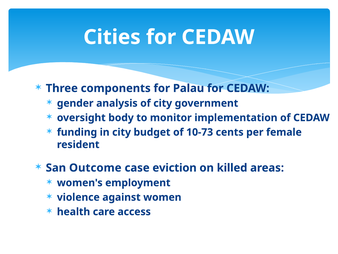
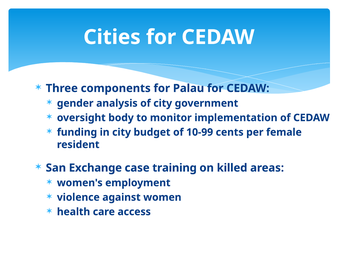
10-73: 10-73 -> 10-99 (200, 132)
Outcome: Outcome -> Exchange (95, 168)
eviction: eviction -> training (175, 168)
